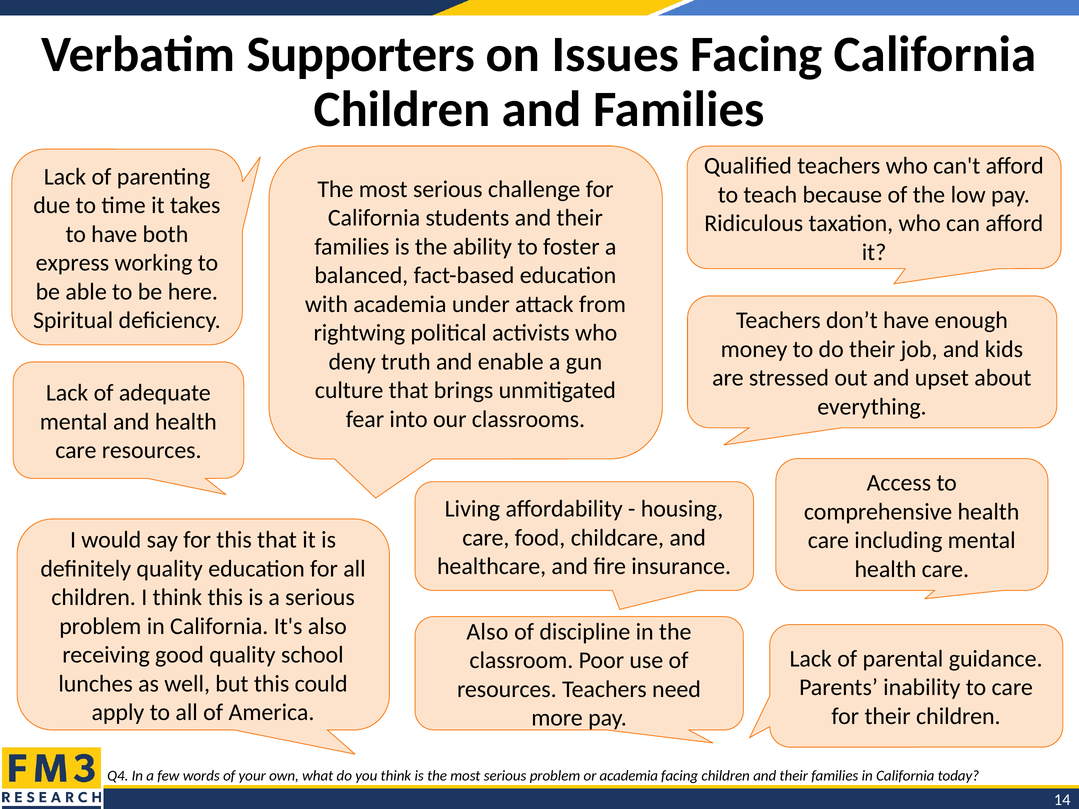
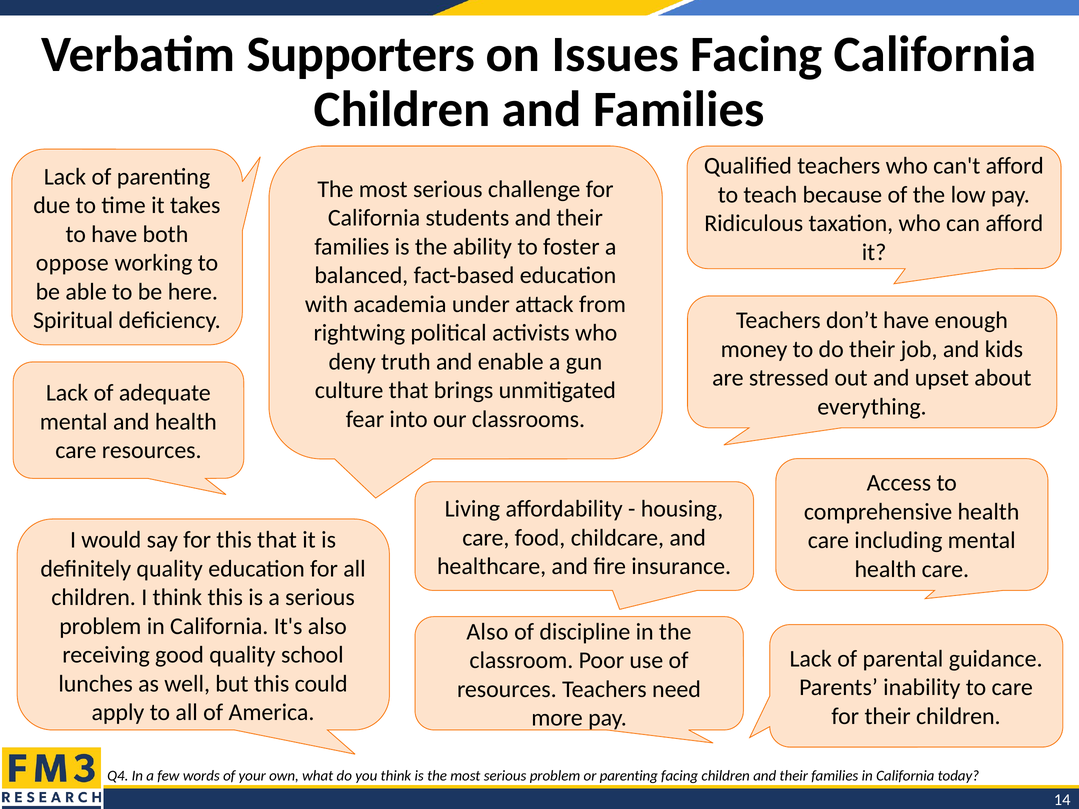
express: express -> oppose (72, 263)
or academia: academia -> parenting (629, 776)
